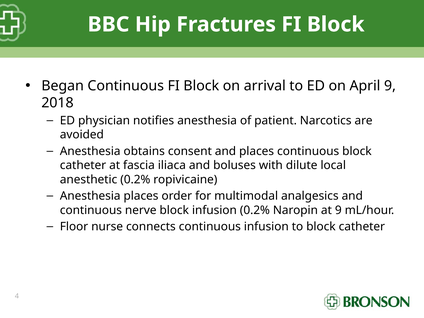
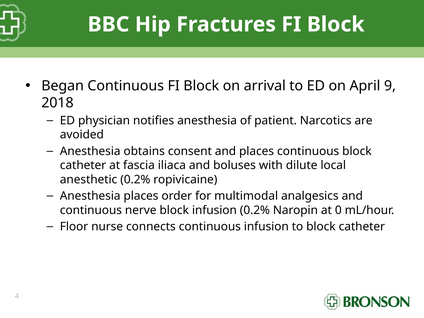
at 9: 9 -> 0 (338, 210)
